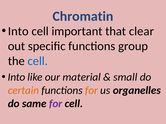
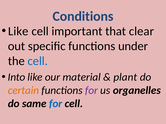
Chromatin: Chromatin -> Conditions (83, 16)
Into: Into -> Like (18, 31)
group: group -> under (133, 46)
small: small -> plant (125, 77)
for colour: orange -> purple (91, 91)
for colour: purple -> blue (56, 104)
